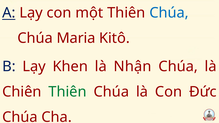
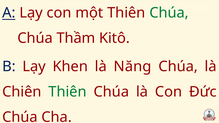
Chúa colour: blue -> green (169, 13)
Maria: Maria -> Thầm (76, 38)
Nhận: Nhận -> Năng (133, 67)
